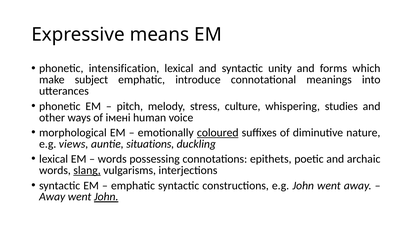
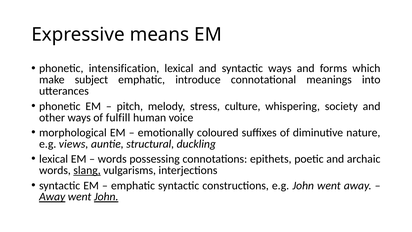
syntactic unity: unity -> ways (280, 68)
studies: studies -> society (341, 106)
імені: імені -> fulfill (118, 117)
coloured underline: present -> none (218, 133)
situations: situations -> structural (150, 144)
Away underline: none -> present (52, 197)
